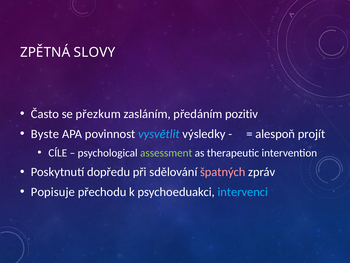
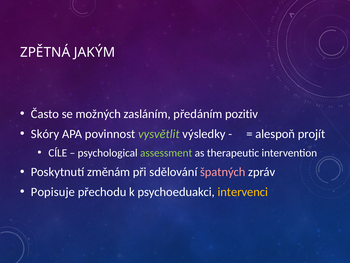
SLOVY: SLOVY -> JAKÝM (94, 52)
přezkum: přezkum -> možných (98, 114)
Byste: Byste -> Skóry (45, 134)
vysvětlit colour: light blue -> light green (159, 134)
dopředu: dopředu -> změnám (109, 172)
intervenci colour: light blue -> yellow (243, 192)
